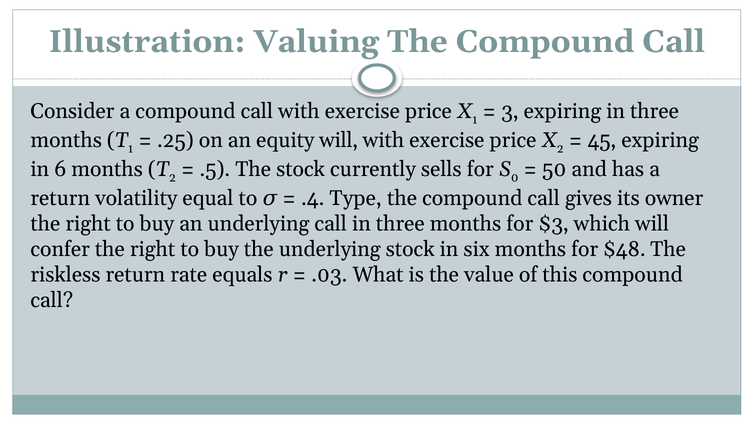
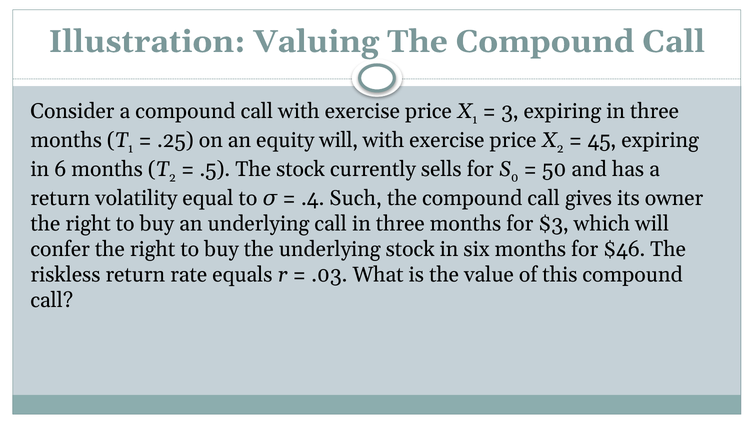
Type: Type -> Such (356, 198)
$48: $48 -> $46 (624, 249)
